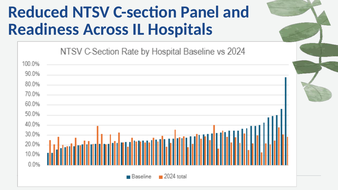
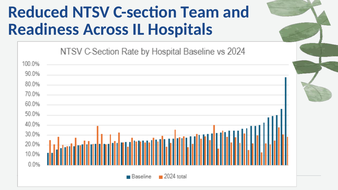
Panel: Panel -> Team (200, 12)
